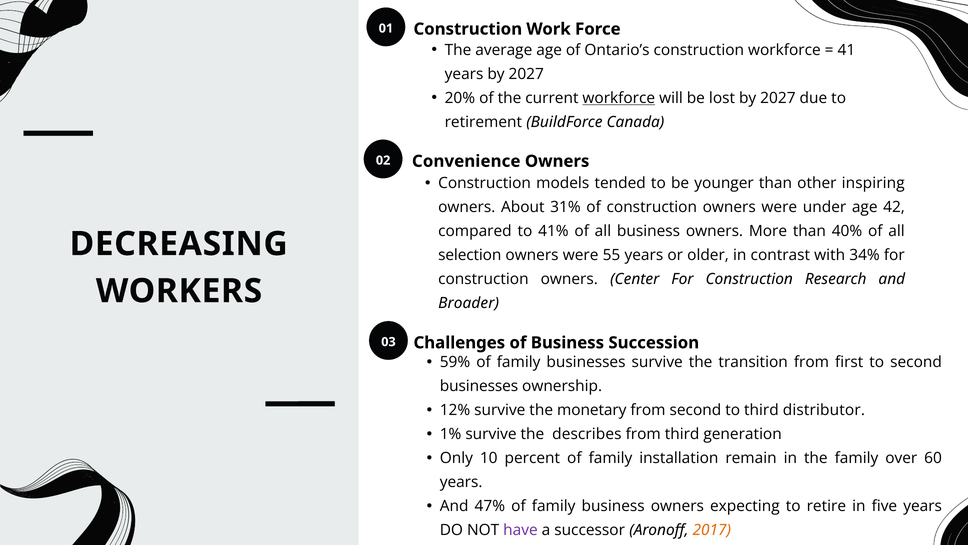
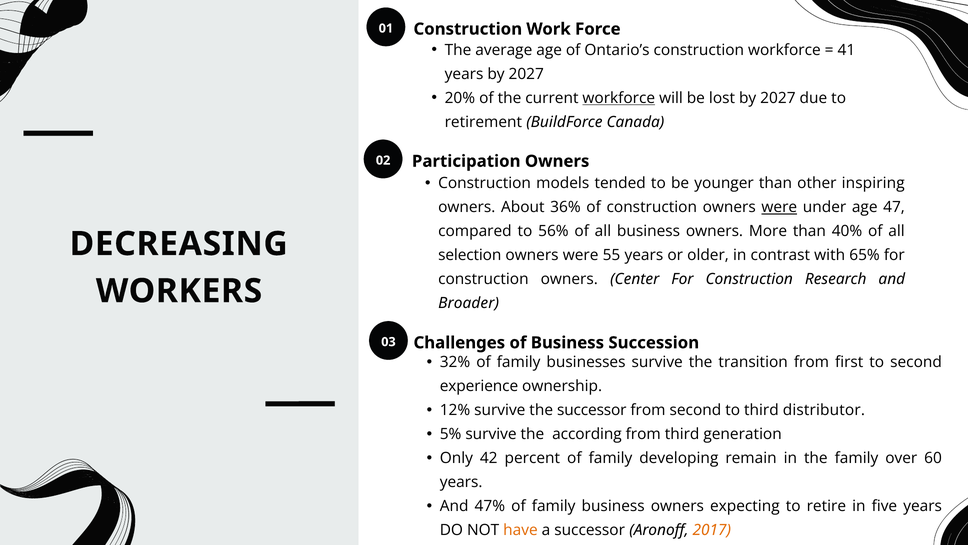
Convenience: Convenience -> Participation (466, 161)
31%: 31% -> 36% (565, 207)
were underline: none -> present (779, 207)
42: 42 -> 47 (894, 207)
41%: 41% -> 56% (553, 231)
34%: 34% -> 65% (865, 255)
59%: 59% -> 32% (455, 362)
businesses: businesses -> experience (479, 386)
the monetary: monetary -> successor (592, 410)
1%: 1% -> 5% (451, 434)
describes: describes -> according (587, 434)
10: 10 -> 42 (489, 458)
installation: installation -> developing (679, 458)
have colour: purple -> orange (520, 530)
